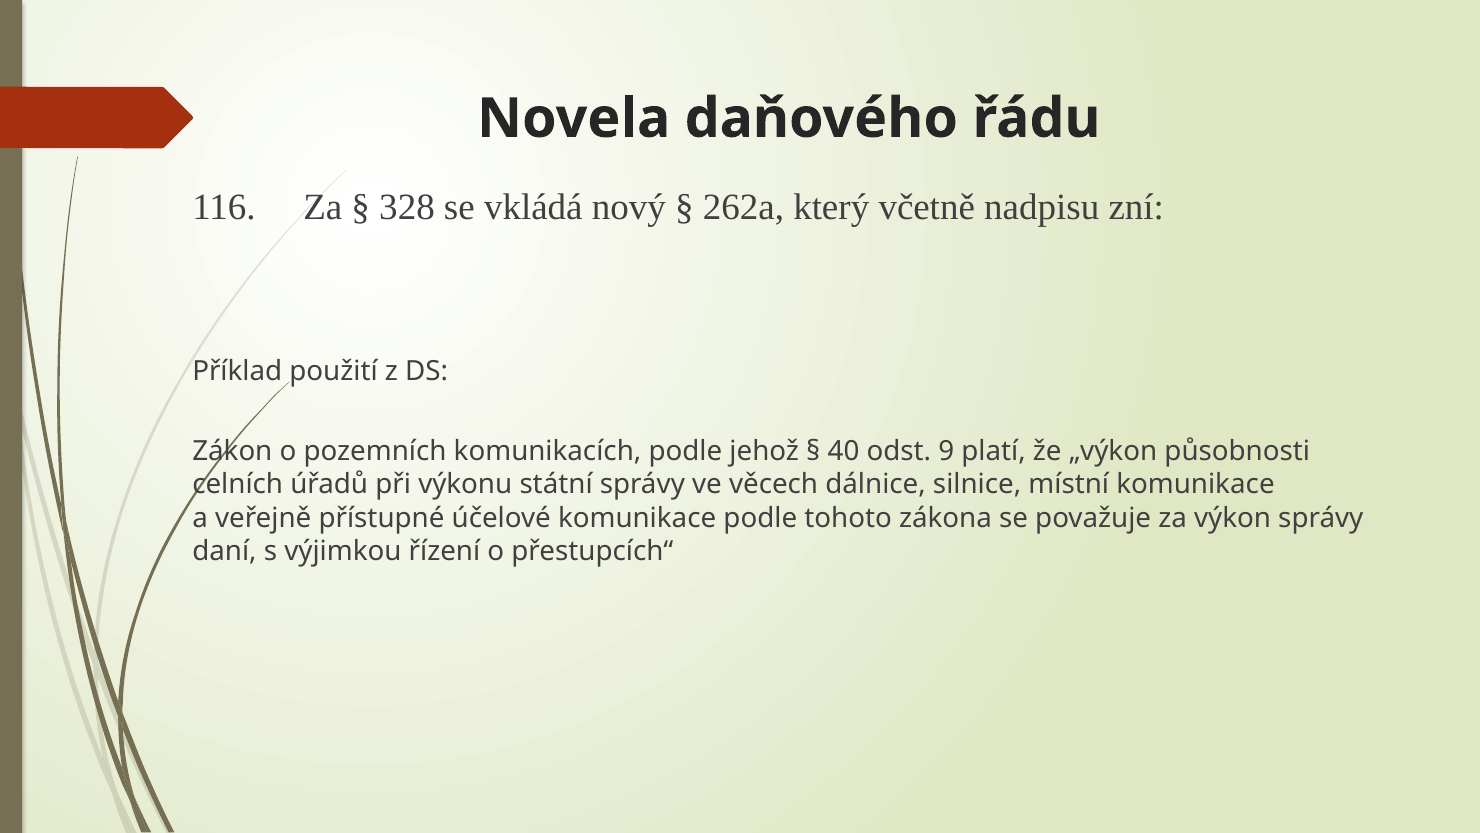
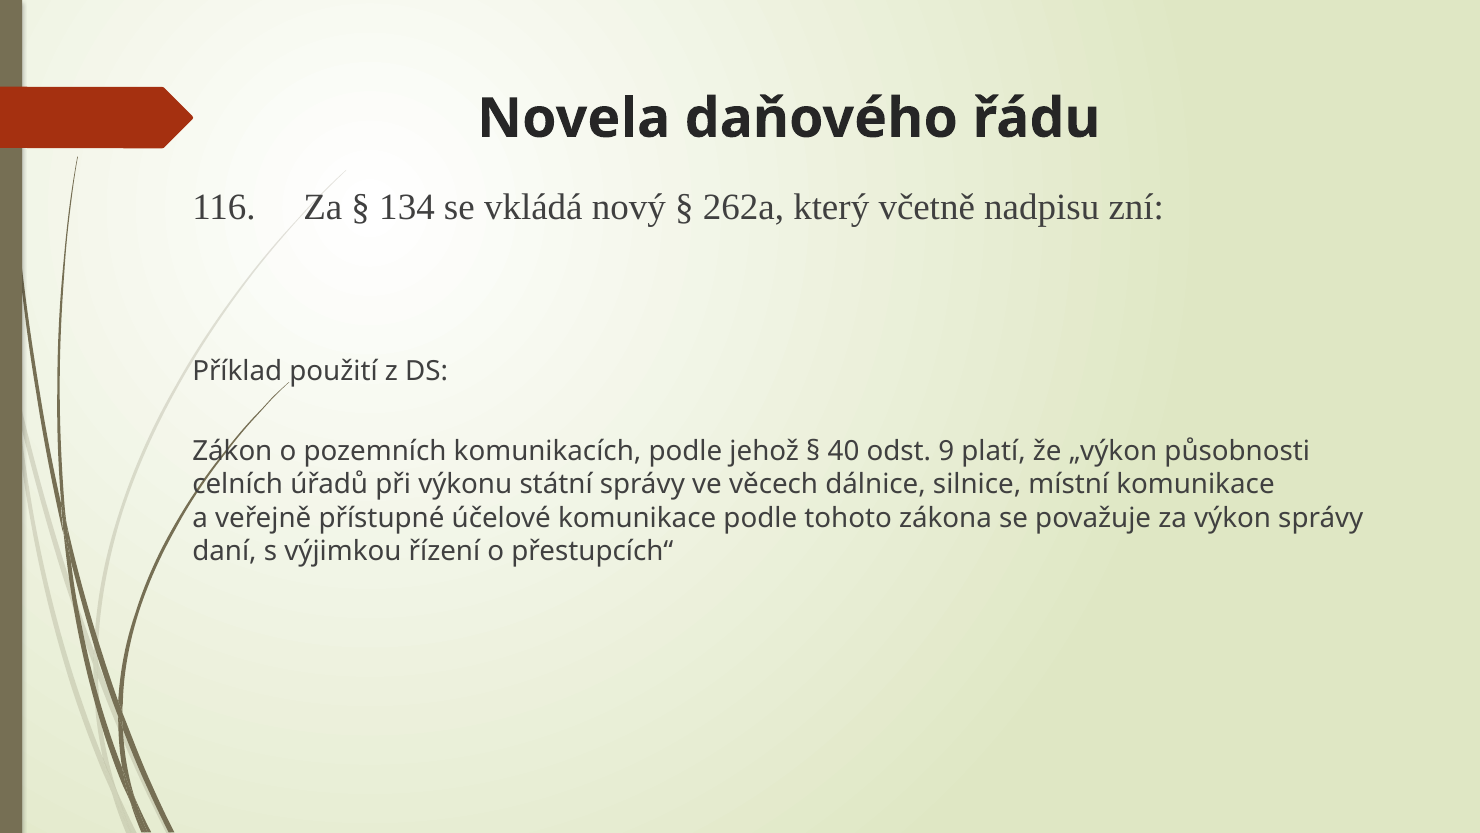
328: 328 -> 134 (407, 207)
